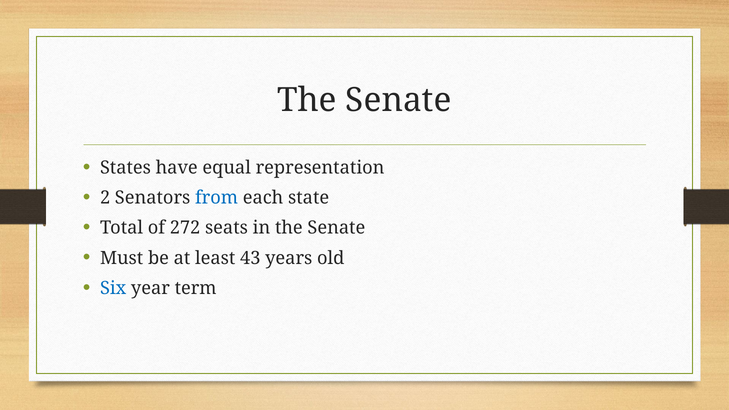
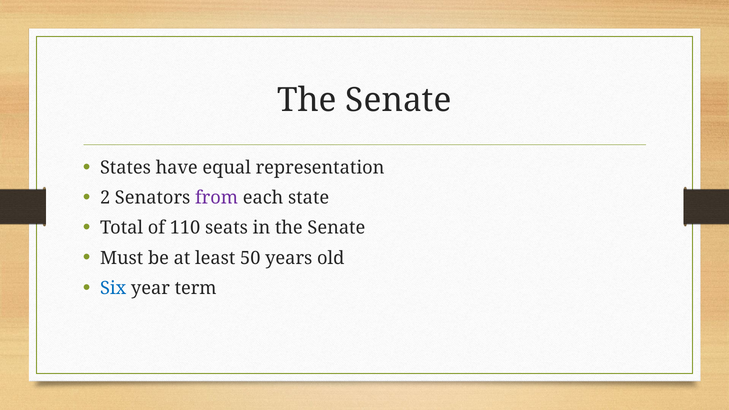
from colour: blue -> purple (217, 198)
272: 272 -> 110 (185, 228)
43: 43 -> 50 (250, 258)
